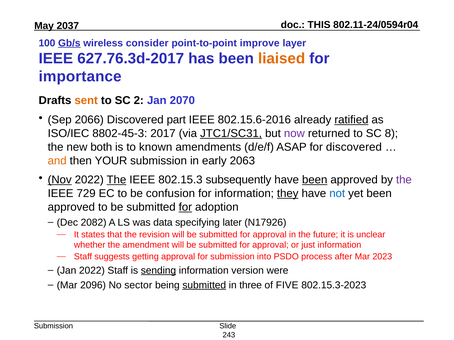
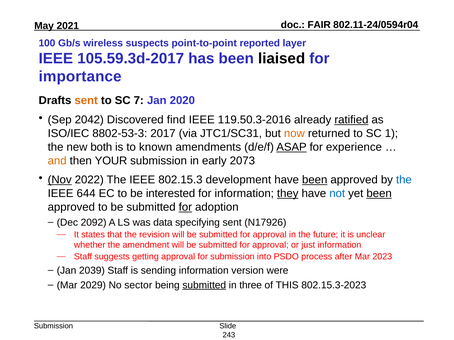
THIS: THIS -> FAIR (319, 25)
2037: 2037 -> 2021 (68, 26)
Gb/s underline: present -> none (69, 43)
consider: consider -> suspects (147, 43)
improve: improve -> reported (260, 43)
627.76.3d-2017: 627.76.3d-2017 -> 105.59.3d-2017 (131, 59)
liaised colour: orange -> black (282, 59)
2: 2 -> 7 (139, 101)
2070: 2070 -> 2020 (182, 101)
2066: 2066 -> 2042 (89, 120)
part: part -> find (176, 120)
802.15.6-2016: 802.15.6-2016 -> 119.50.3-2016 (254, 120)
8802-45-3: 8802-45-3 -> 8802-53-3 (120, 134)
JTC1/SC31 underline: present -> none (231, 134)
now colour: purple -> orange (294, 134)
8: 8 -> 1 (391, 134)
ASAP underline: none -> present (292, 147)
for discovered: discovered -> experience (354, 147)
2063: 2063 -> 2073 (242, 161)
The underline: present -> none (116, 180)
subsequently: subsequently -> development (238, 180)
the colour: purple -> blue (404, 180)
729: 729 -> 644 (86, 194)
confusion: confusion -> interested (171, 194)
been underline: none -> present (379, 194)
2082: 2082 -> 2092 (94, 223)
specifying later: later -> sent (232, 223)
Jan 2022: 2022 -> 2039 (92, 271)
sending underline: present -> none (158, 271)
2096: 2096 -> 2029 (93, 285)
FIVE: FIVE -> THIS (287, 285)
